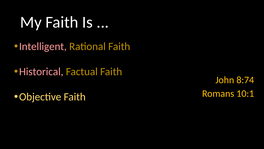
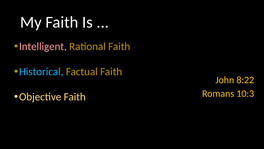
Historical colour: pink -> light blue (41, 71)
8:74: 8:74 -> 8:22 (245, 80)
10:1: 10:1 -> 10:3 (245, 93)
